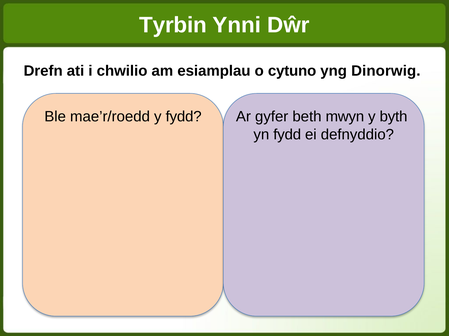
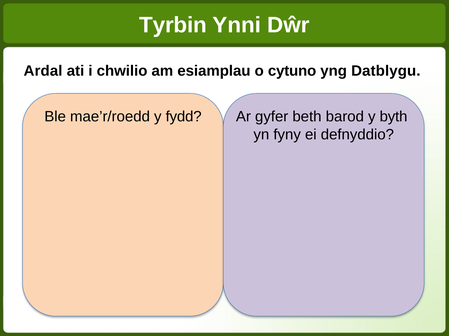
Drefn: Drefn -> Ardal (43, 71)
Dinorwig: Dinorwig -> Datblygu (386, 71)
mwyn: mwyn -> barod (345, 117)
yn fydd: fydd -> fyny (287, 135)
